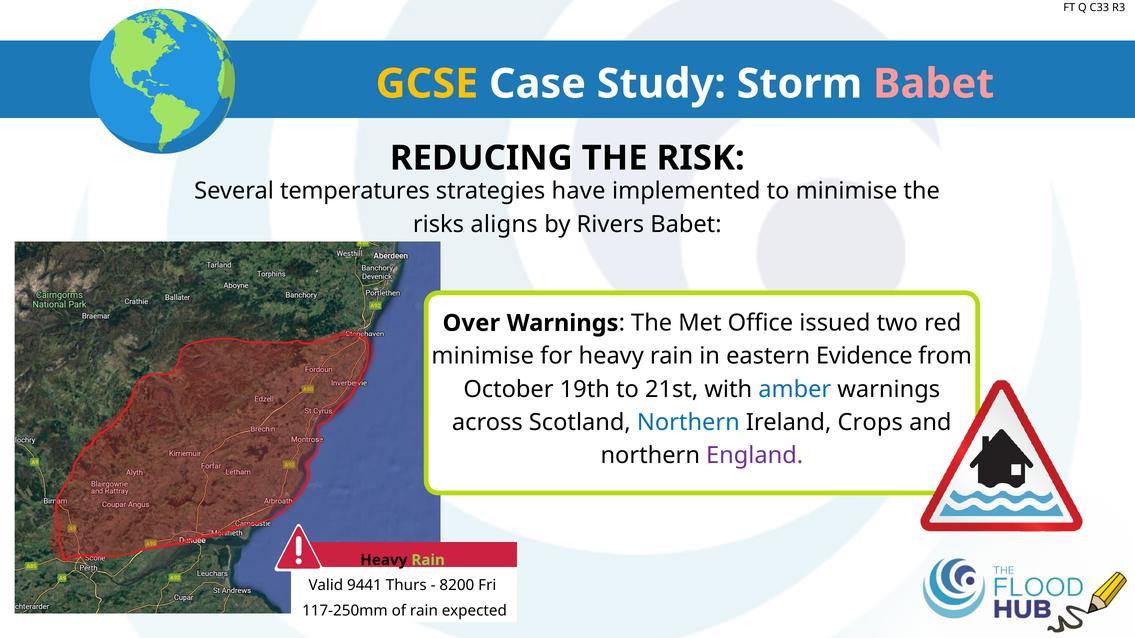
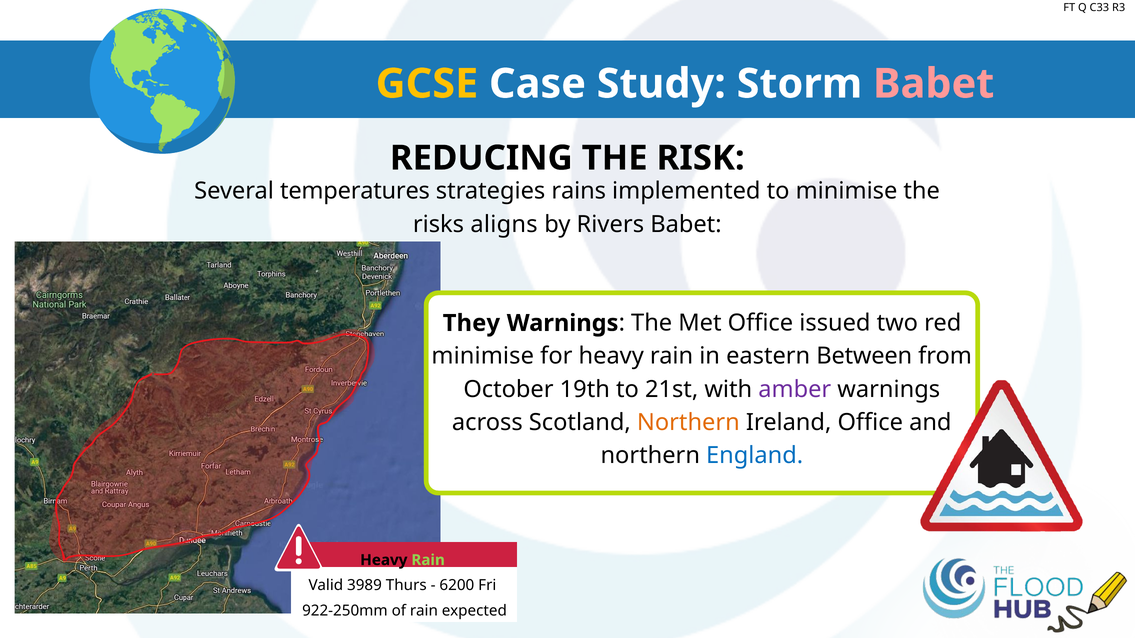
have: have -> rains (579, 191)
Over: Over -> They (471, 323)
Evidence: Evidence -> Between (864, 356)
amber colour: blue -> purple (795, 389)
Northern colour: blue -> orange (688, 423)
Ireland Crops: Crops -> Office (870, 423)
England colour: purple -> blue (755, 456)
9441: 9441 -> 3989 (364, 586)
8200: 8200 -> 6200 (457, 586)
117-250mm: 117-250mm -> 922-250mm (345, 611)
